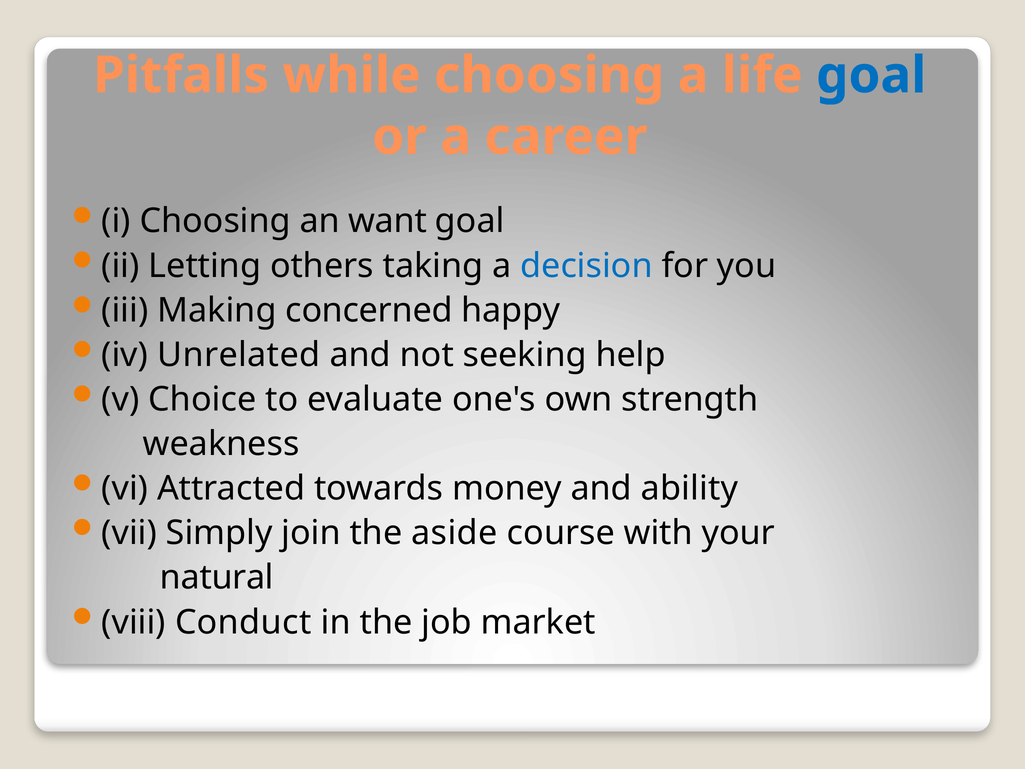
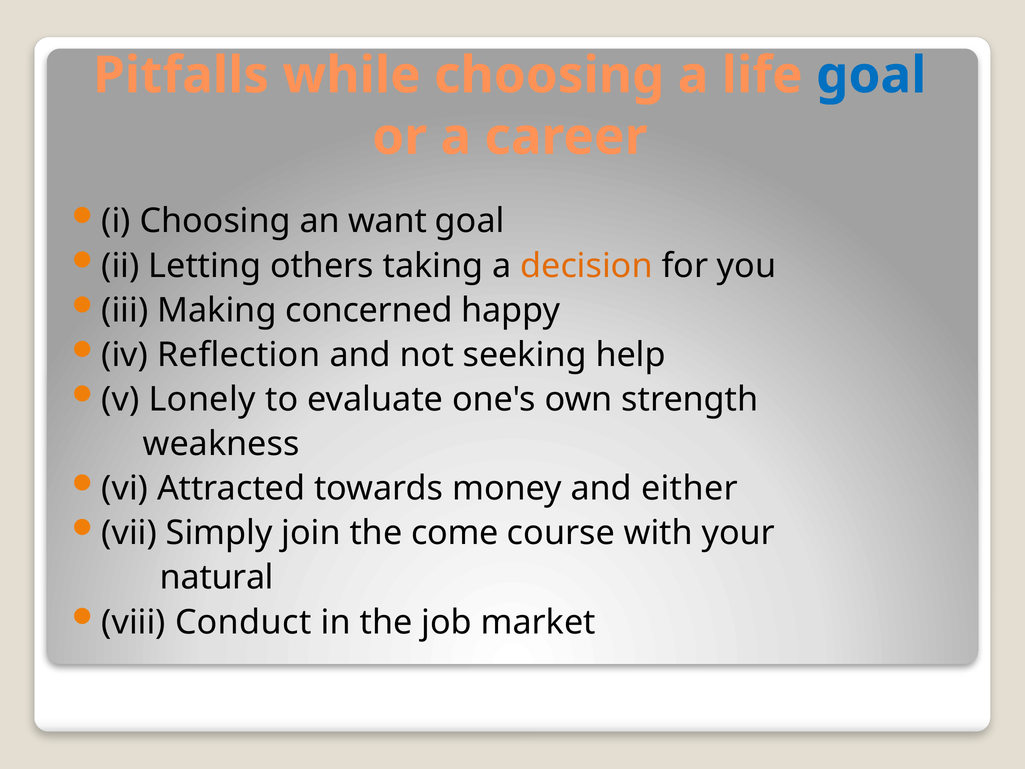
decision colour: blue -> orange (586, 266)
Unrelated: Unrelated -> Reflection (239, 355)
Choice: Choice -> Lonely (202, 399)
ability: ability -> either (690, 488)
aside: aside -> come (455, 533)
